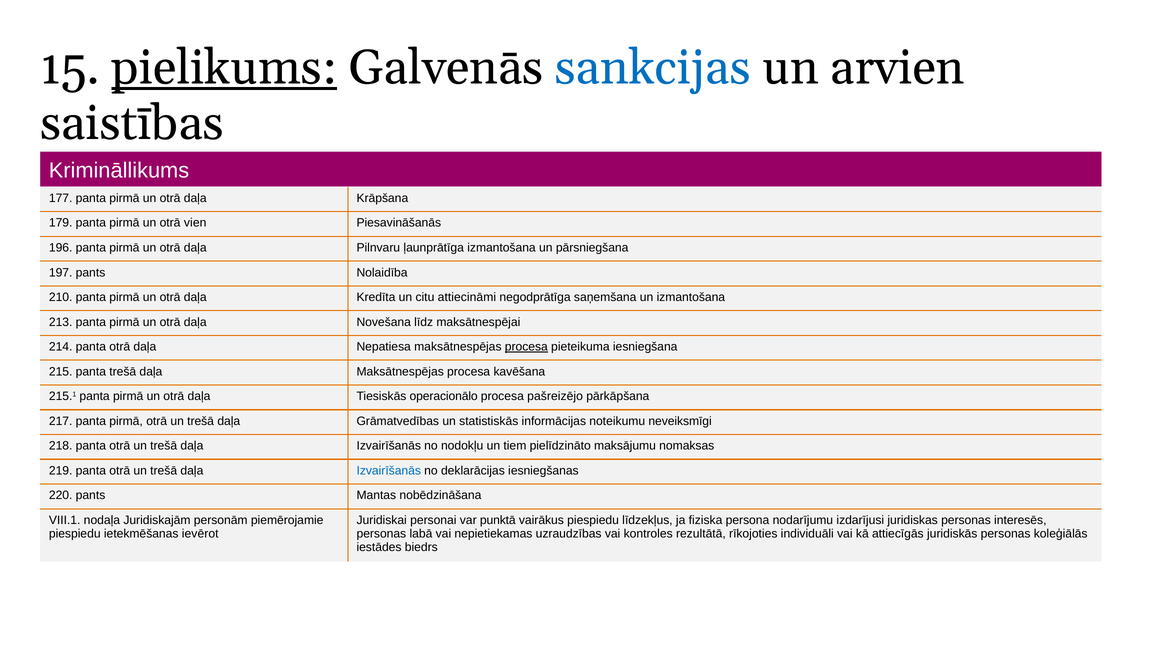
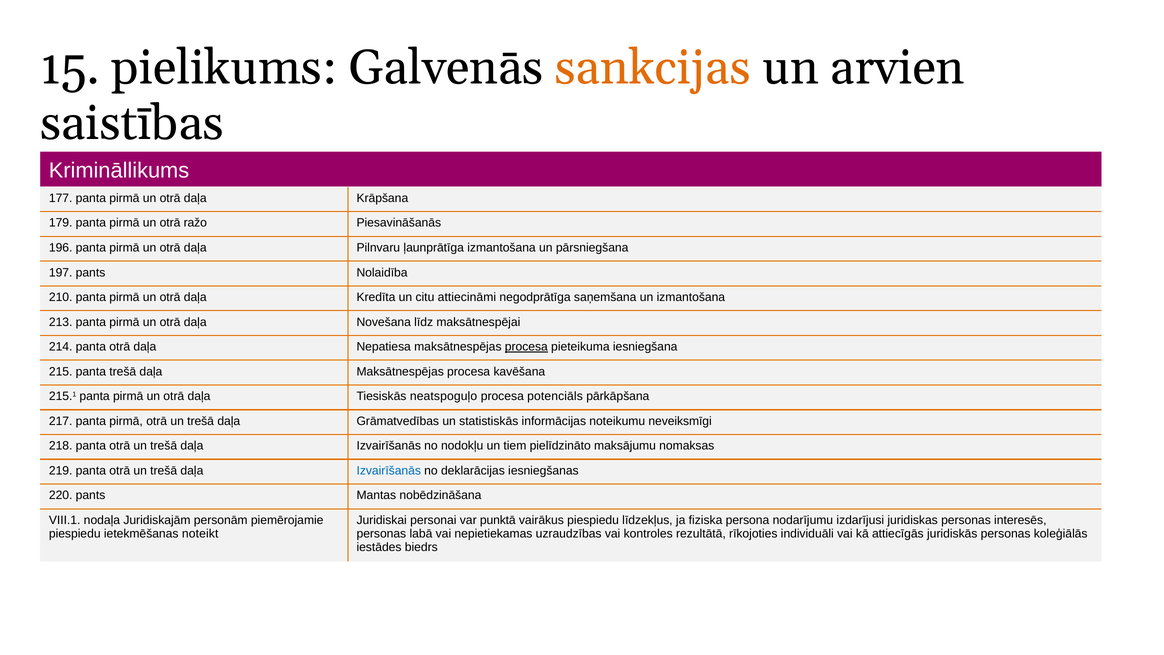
pielikums underline: present -> none (224, 68)
sankcijas colour: blue -> orange (653, 68)
vien: vien -> ražo (195, 223)
operacionālo: operacionālo -> neatspoguļo (444, 396)
pašreizējo: pašreizējo -> potenciāls (555, 396)
ievērot: ievērot -> noteikt (200, 533)
